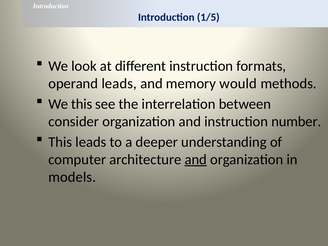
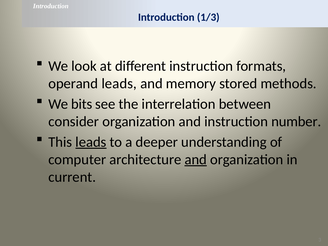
1/5: 1/5 -> 1/3 (208, 17)
would: would -> stored (238, 84)
We this: this -> bits (82, 104)
leads underline: none -> present (91, 142)
models: models -> current (72, 177)
